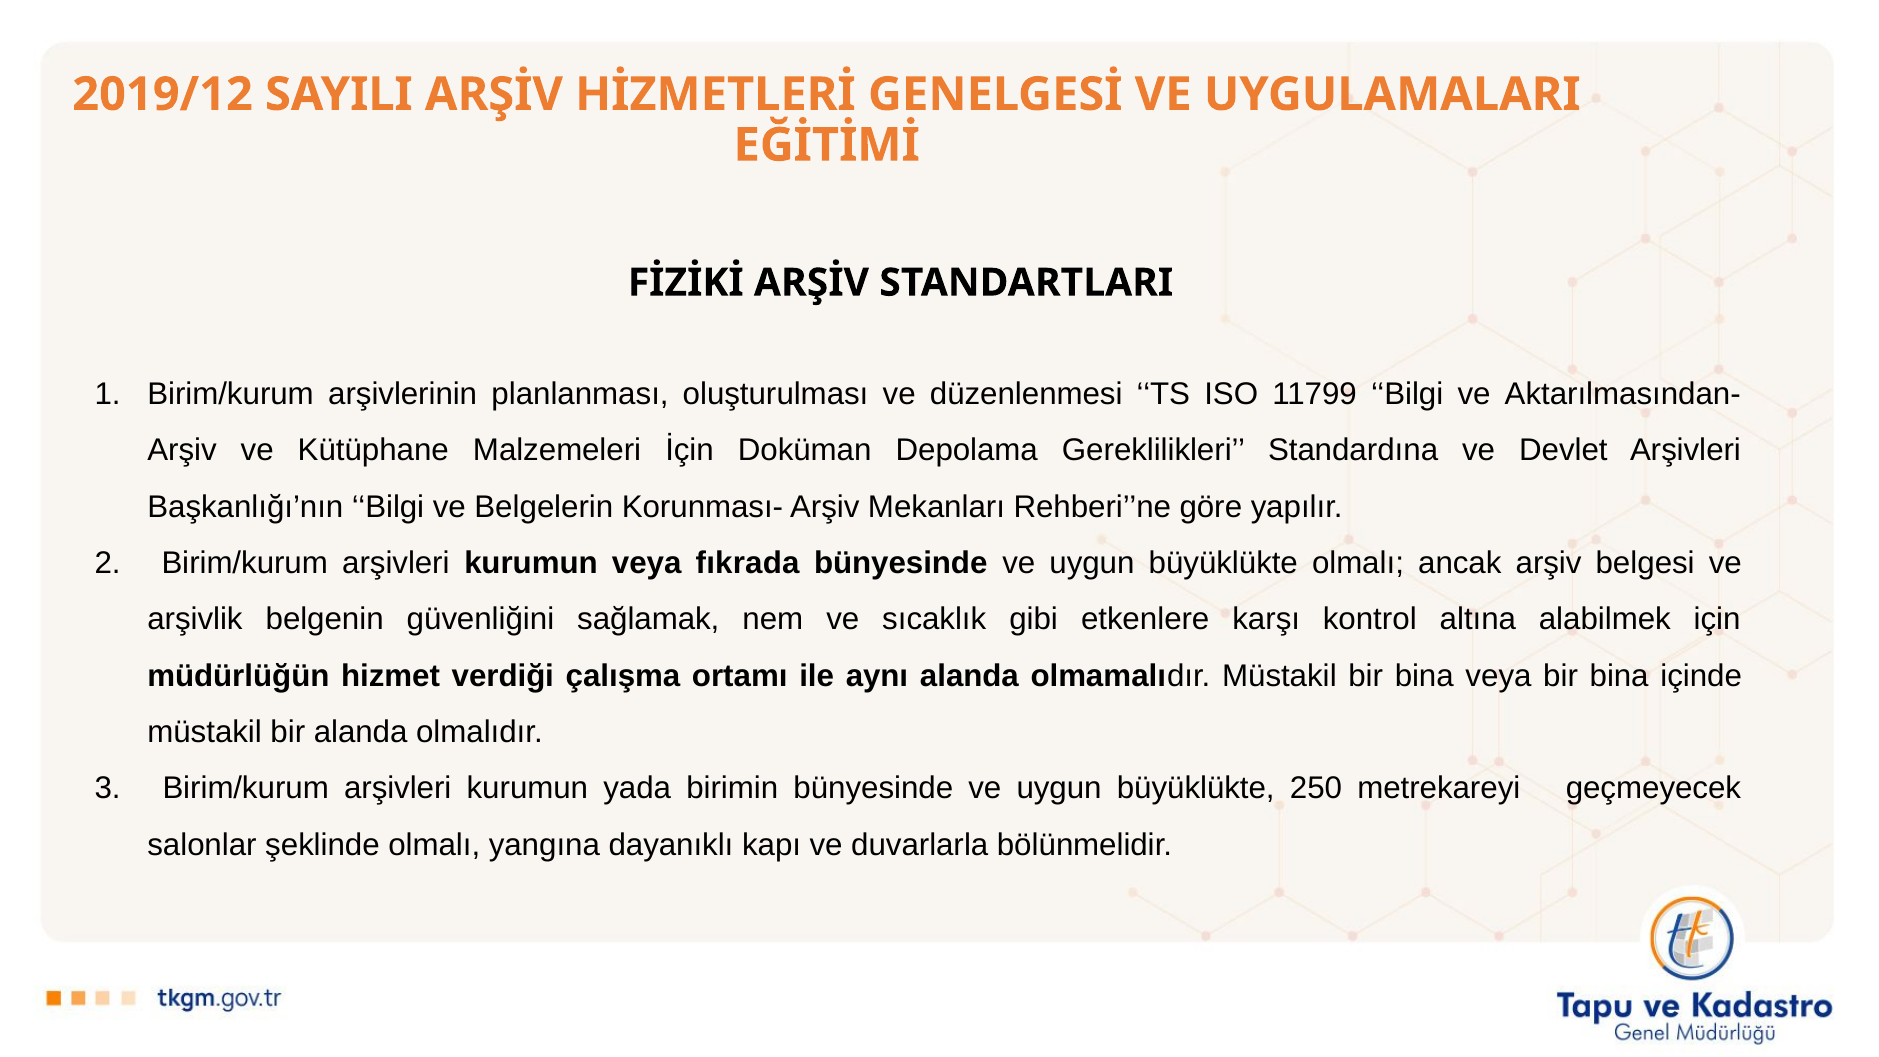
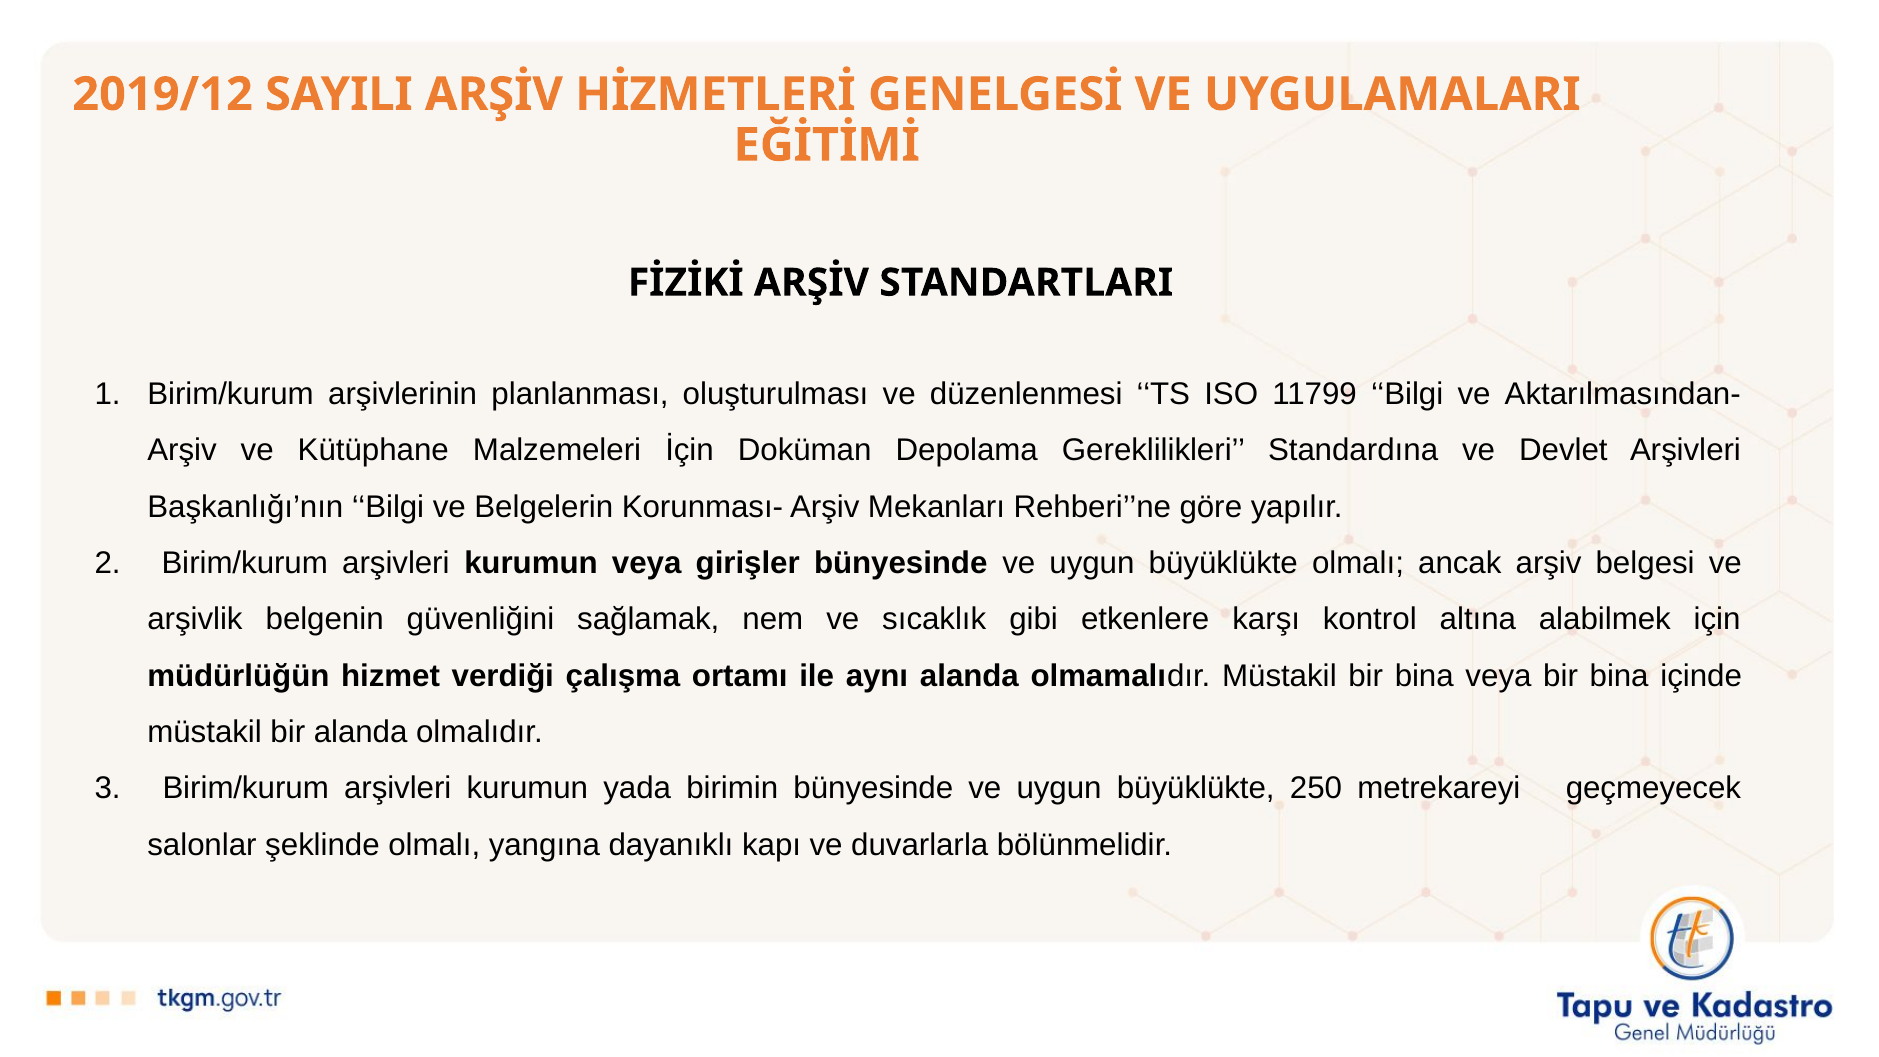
fıkrada: fıkrada -> girişler (748, 563)
